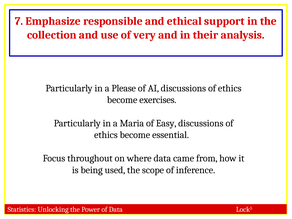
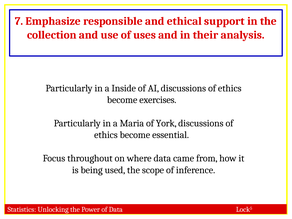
very: very -> uses (145, 35)
Please: Please -> Inside (124, 88)
Easy: Easy -> York (166, 123)
